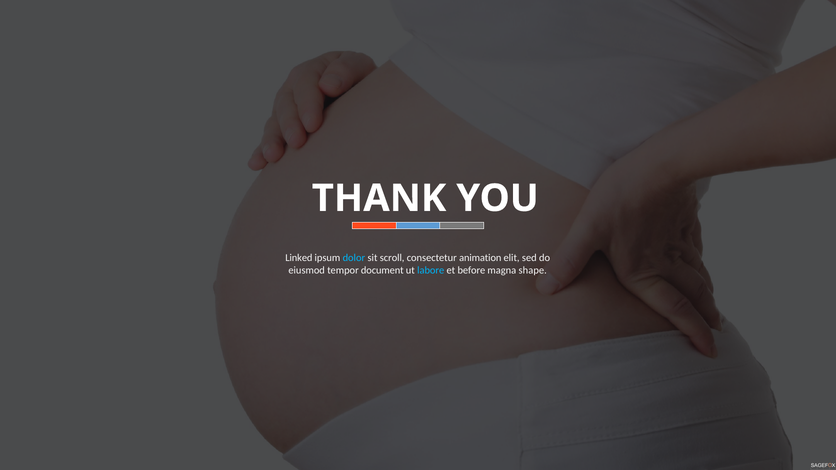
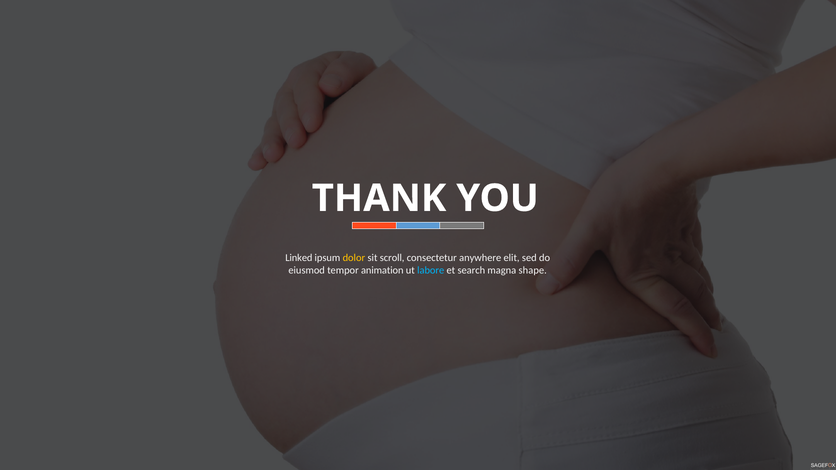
dolor colour: light blue -> yellow (354, 258)
animation: animation -> anywhere (480, 258)
document: document -> animation (382, 271)
before: before -> search (471, 271)
